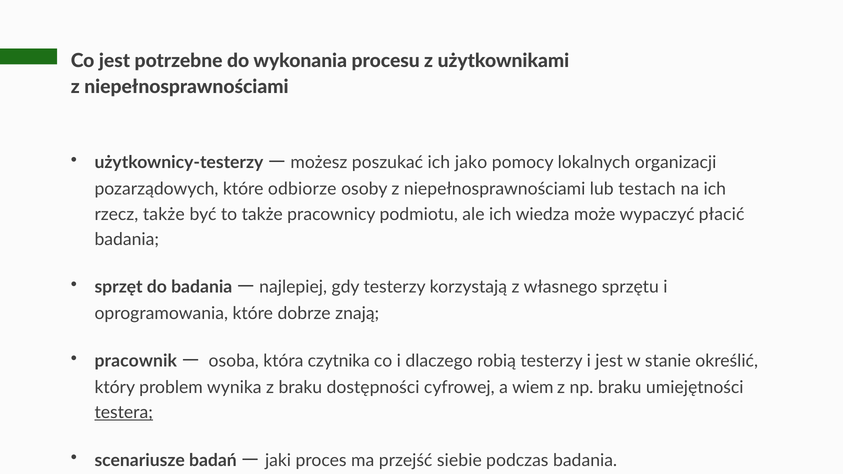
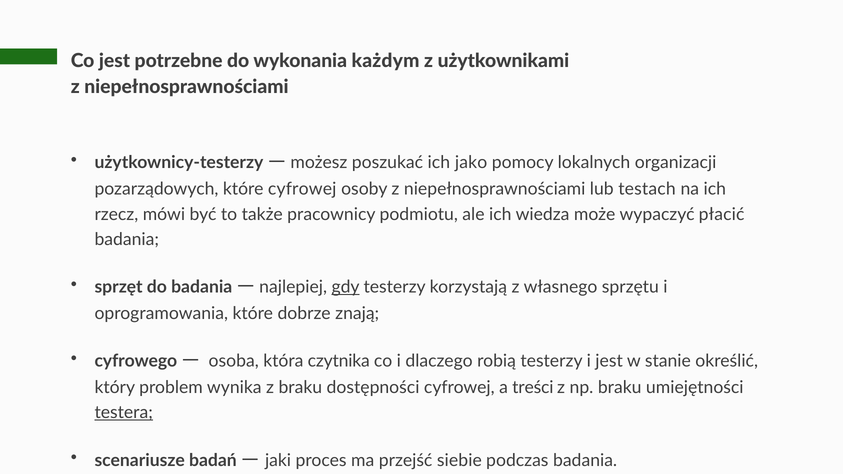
procesu: procesu -> każdym (386, 61)
które odbiorze: odbiorze -> cyfrowej (302, 189)
rzecz także: także -> mówi (164, 214)
gdy underline: none -> present (346, 287)
pracownik: pracownik -> cyfrowego (136, 361)
wiem: wiem -> treści (533, 387)
